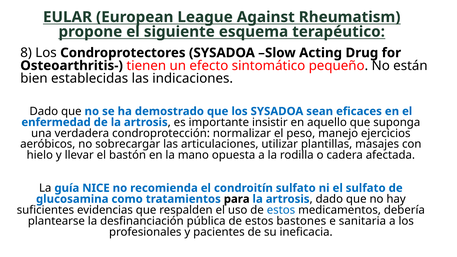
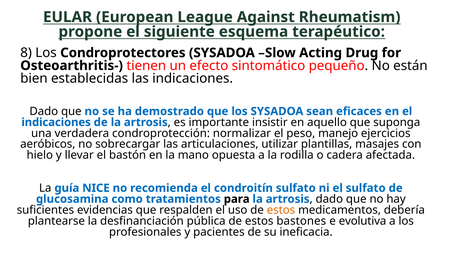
enfermedad: enfermedad -> indicaciones (56, 122)
estos colour: blue -> orange (281, 210)
sanitaria: sanitaria -> evolutiva (363, 221)
